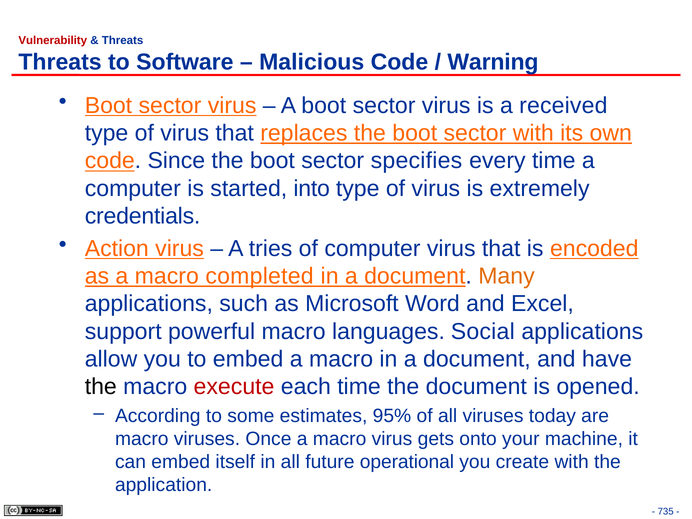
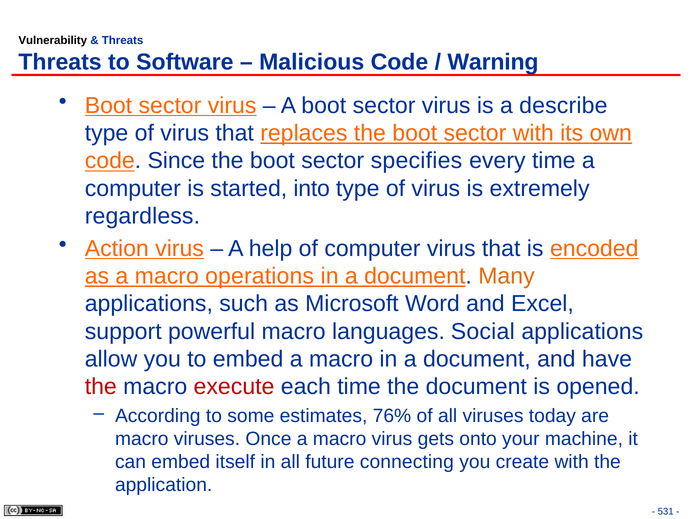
Vulnerability colour: red -> black (53, 41)
received: received -> describe (563, 105)
credentials: credentials -> regardless (142, 216)
tries: tries -> help (271, 248)
completed: completed -> operations (260, 276)
the colour: black -> red (101, 387)
95%: 95% -> 76% (392, 416)
operational: operational -> connecting (407, 462)
735: 735 -> 531 (666, 512)
